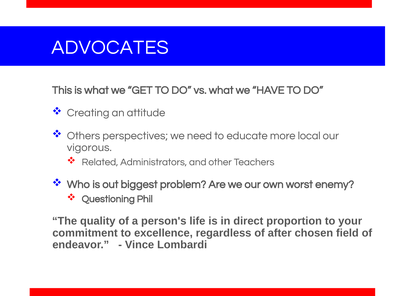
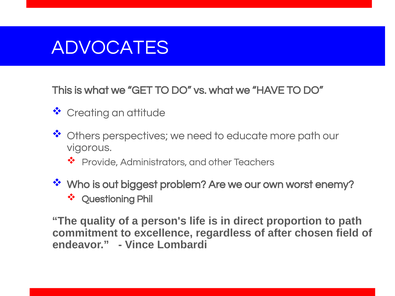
more local: local -> path (309, 136)
Related: Related -> Provide (100, 162)
to your: your -> path (350, 221)
